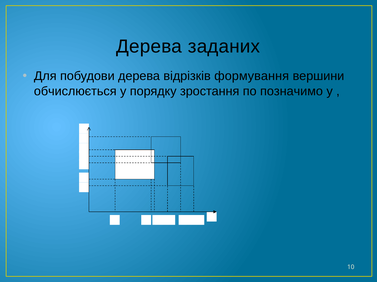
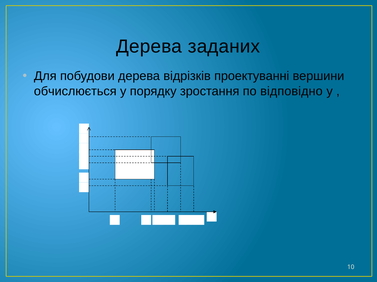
формування: формування -> проектуванні (252, 76)
позначимо: позначимо -> відповідно (291, 91)
